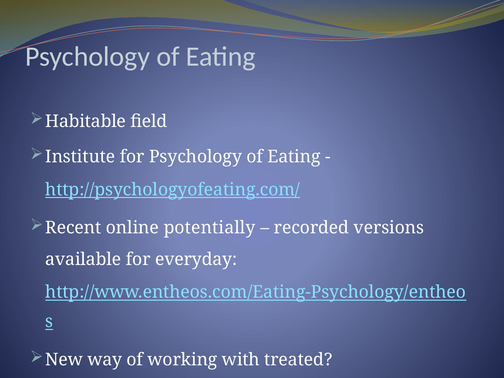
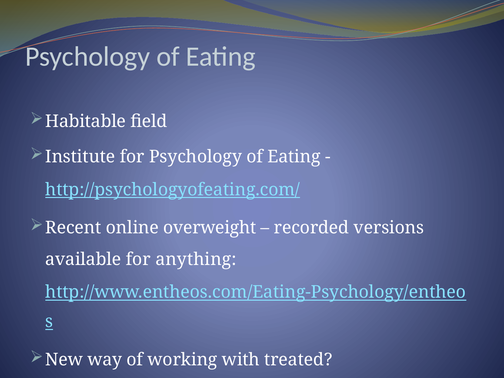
potentially: potentially -> overweight (210, 228)
everyday: everyday -> anything (196, 259)
